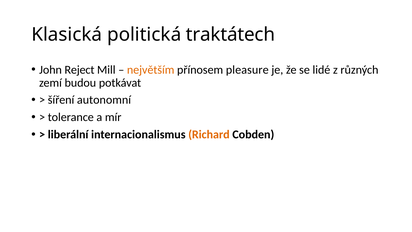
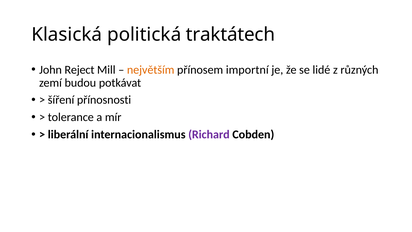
pleasure: pleasure -> importní (247, 70)
autonomní: autonomní -> přínosnosti (104, 100)
Richard colour: orange -> purple (209, 134)
